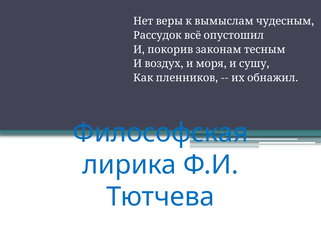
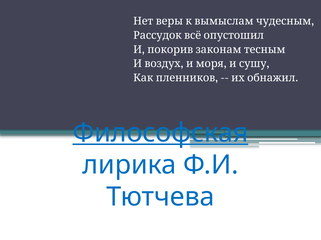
Философская underline: none -> present (161, 133)
